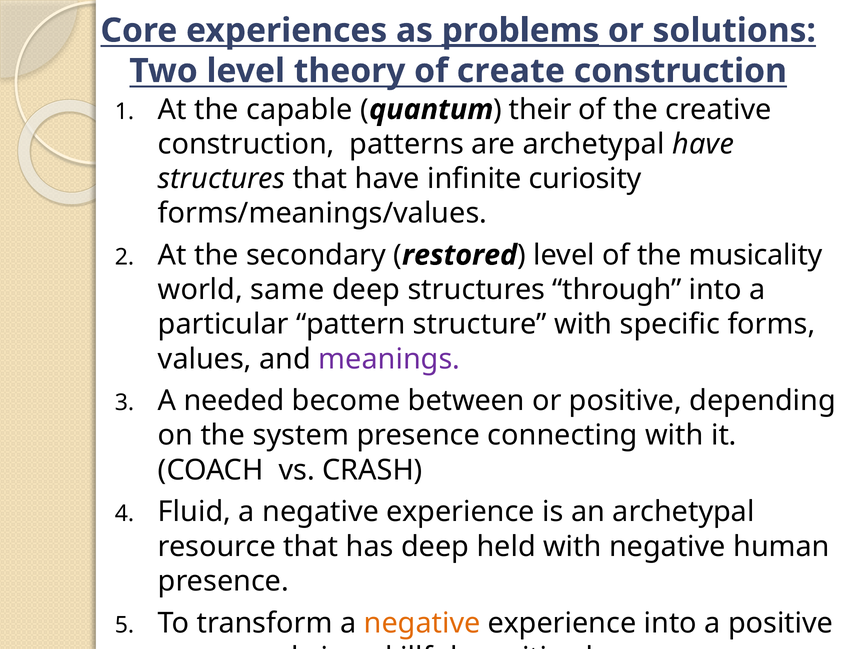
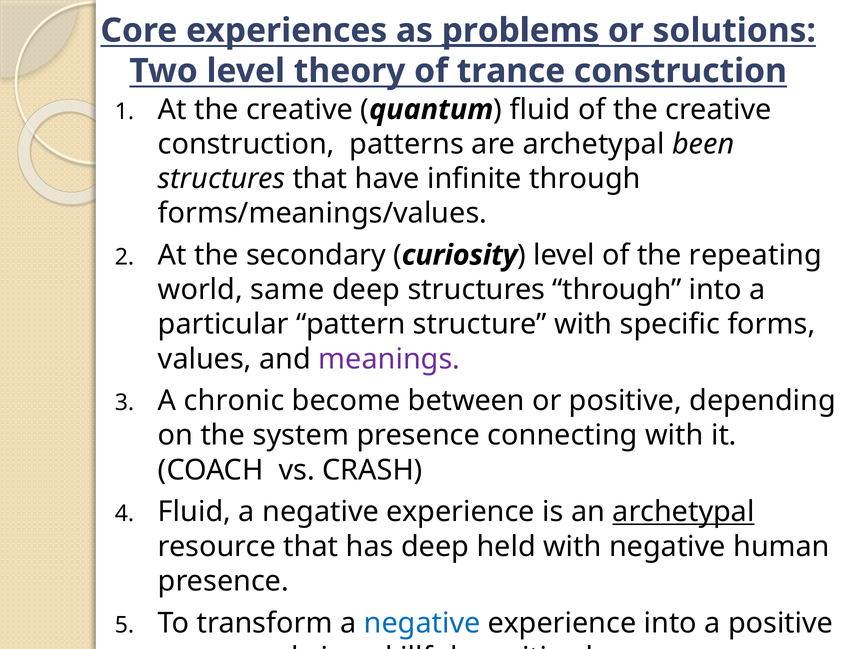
of create: create -> trance (511, 71)
At the capable: capable -> creative (300, 109)
their: their -> fluid (540, 109)
archetypal have: have -> been (703, 144)
infinite curiosity: curiosity -> through (585, 179)
restored: restored -> curiosity (460, 255)
musicality: musicality -> repeating (756, 255)
needed: needed -> chronic (234, 401)
archetypal underline: none -> present (683, 512)
negative colour: orange -> blue (422, 623)
